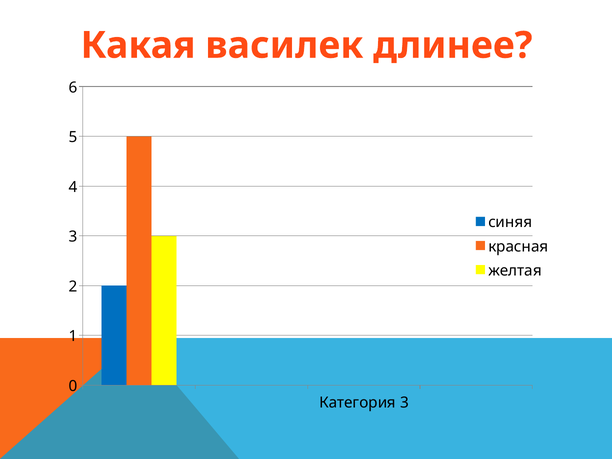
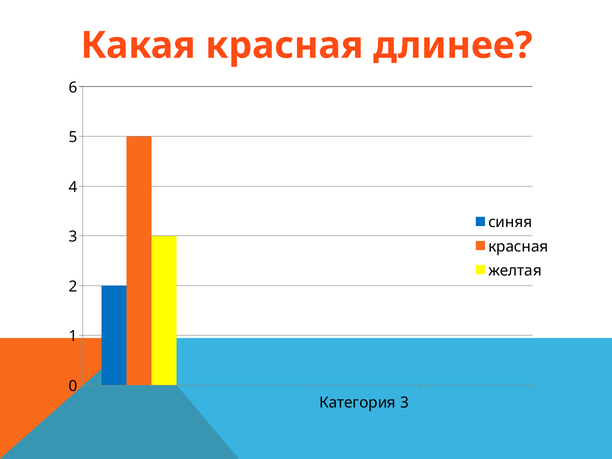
Какая василек: василек -> красная (284, 45)
